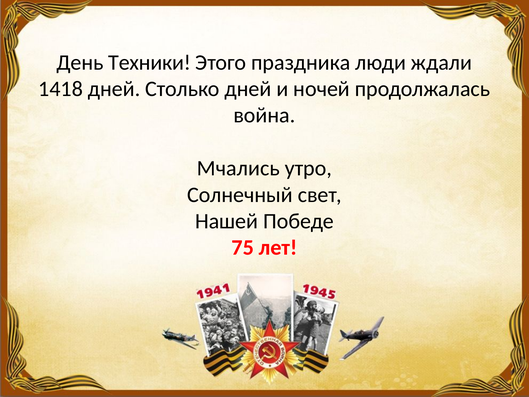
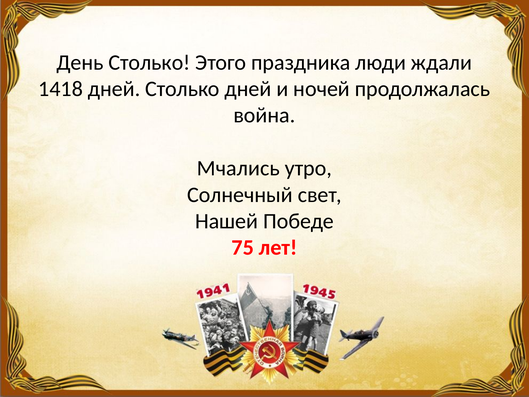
День Техники: Техники -> Столько (149, 62)
